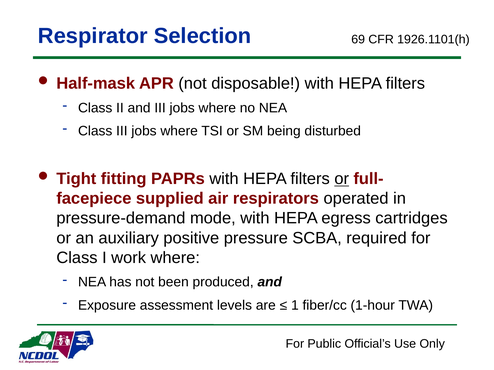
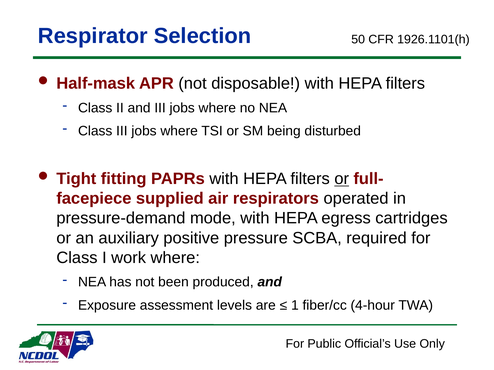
69: 69 -> 50 (358, 40)
1-hour: 1-hour -> 4-hour (373, 306)
